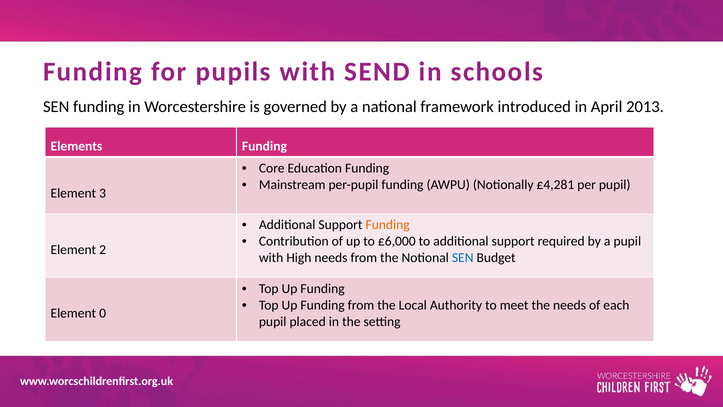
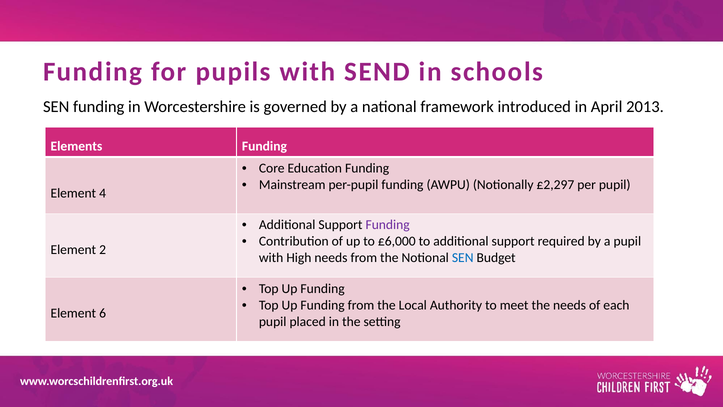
£4,281: £4,281 -> £2,297 (555, 185)
3: 3 -> 4 (103, 193)
Funding colour: orange -> purple (388, 225)
0: 0 -> 6 (103, 313)
